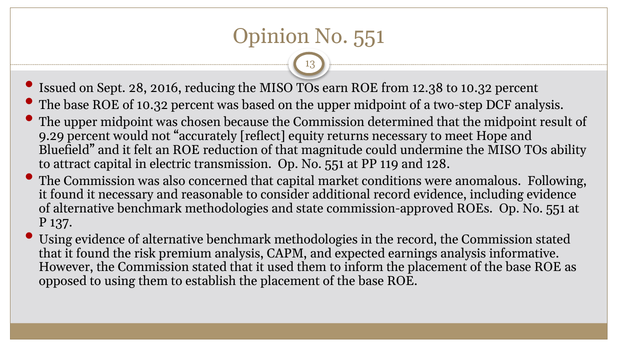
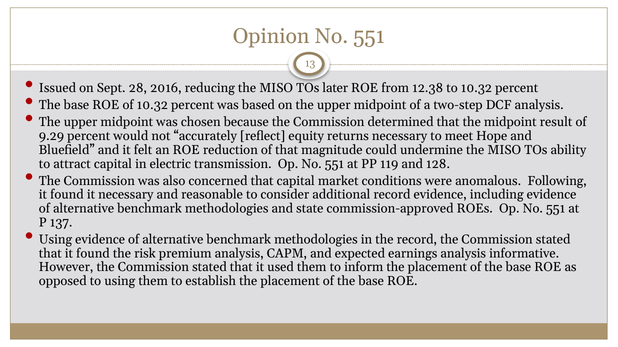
earn: earn -> later (335, 88)
